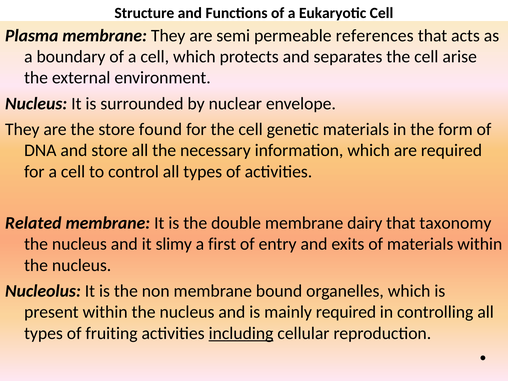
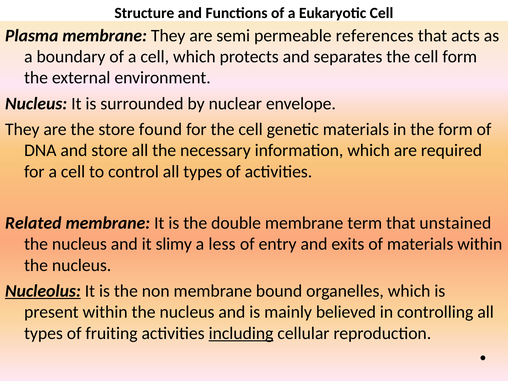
cell arise: arise -> form (460, 57)
dairy: dairy -> term (365, 223)
taxonomy: taxonomy -> unstained (455, 223)
first: first -> less (222, 244)
Nucleolus underline: none -> present (43, 291)
mainly required: required -> believed (346, 312)
